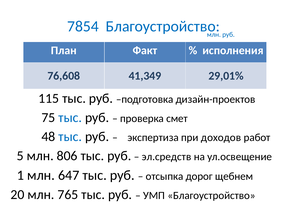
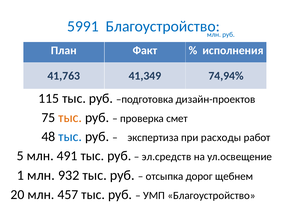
7854: 7854 -> 5991 (83, 26)
76,608: 76,608 -> 41,763 (64, 76)
29,01%: 29,01% -> 74,94% (226, 76)
тыс colour: blue -> orange (70, 117)
доходов: доходов -> расходы (221, 137)
806: 806 -> 491 (67, 156)
647: 647 -> 932 (69, 175)
765: 765 -> 457 (68, 194)
